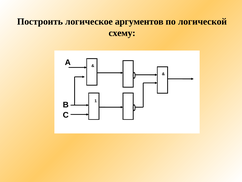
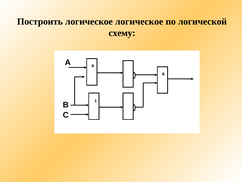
логическое аргументов: аргументов -> логическое (139, 22)
